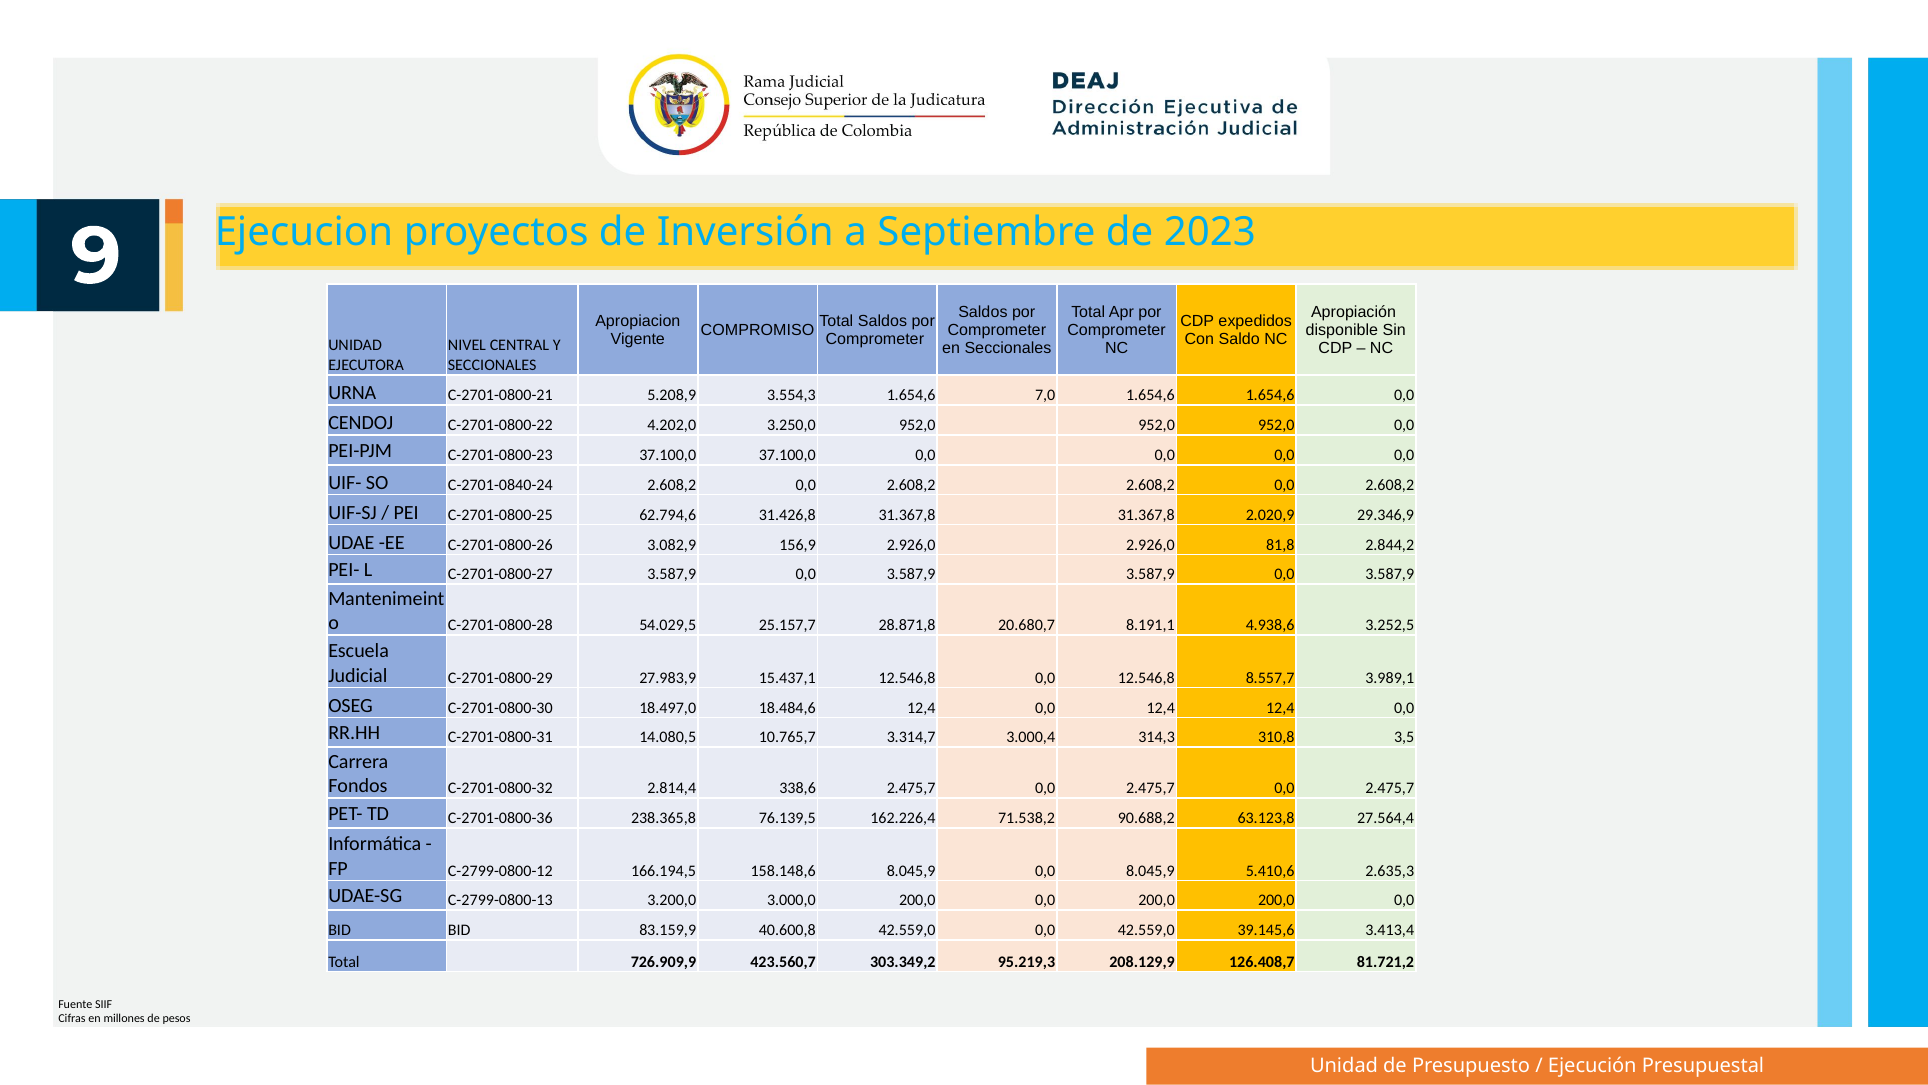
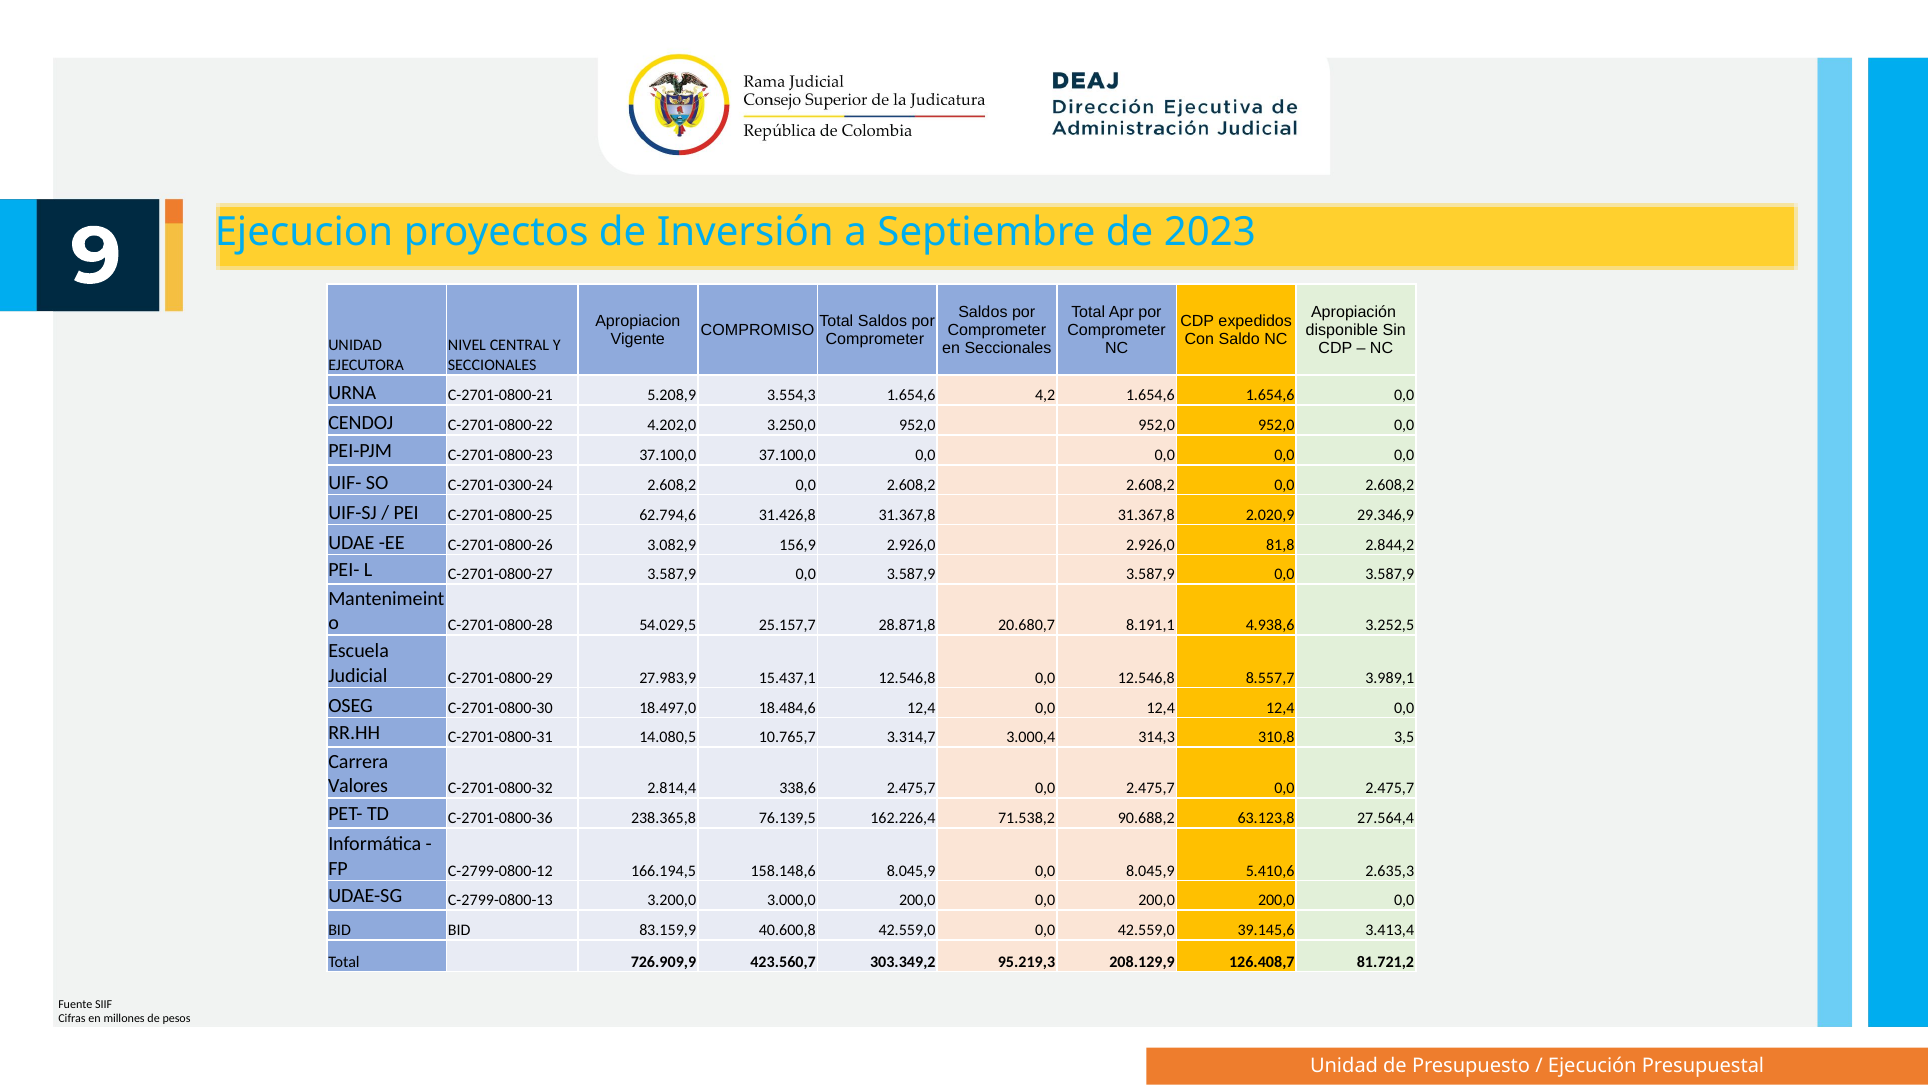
7,0: 7,0 -> 4,2 (1045, 395)
C-2701-0840-24: C-2701-0840-24 -> C-2701-0300-24 (500, 485)
Fondos: Fondos -> Valores (358, 785)
